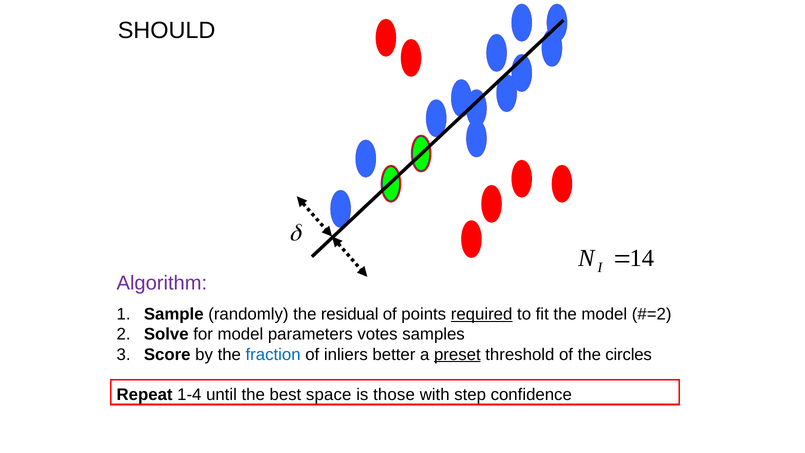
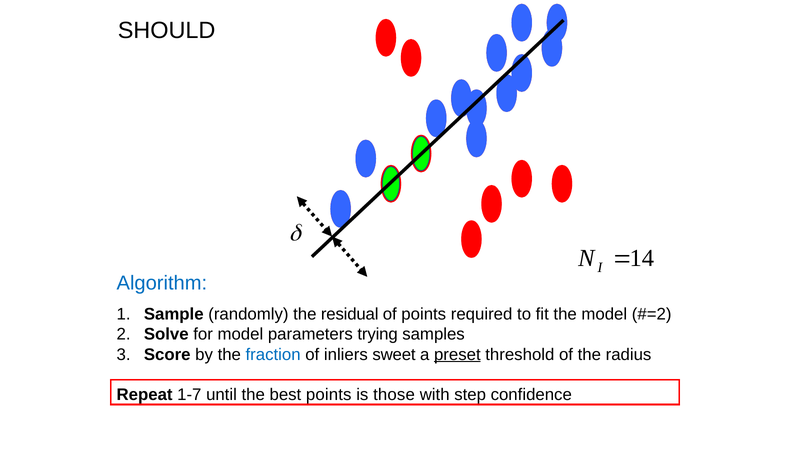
Algorithm colour: purple -> blue (162, 283)
required underline: present -> none (482, 314)
votes: votes -> trying (378, 334)
better: better -> sweet (394, 354)
circles: circles -> radius (629, 354)
1-4: 1-4 -> 1-7 (189, 395)
best space: space -> points (329, 395)
